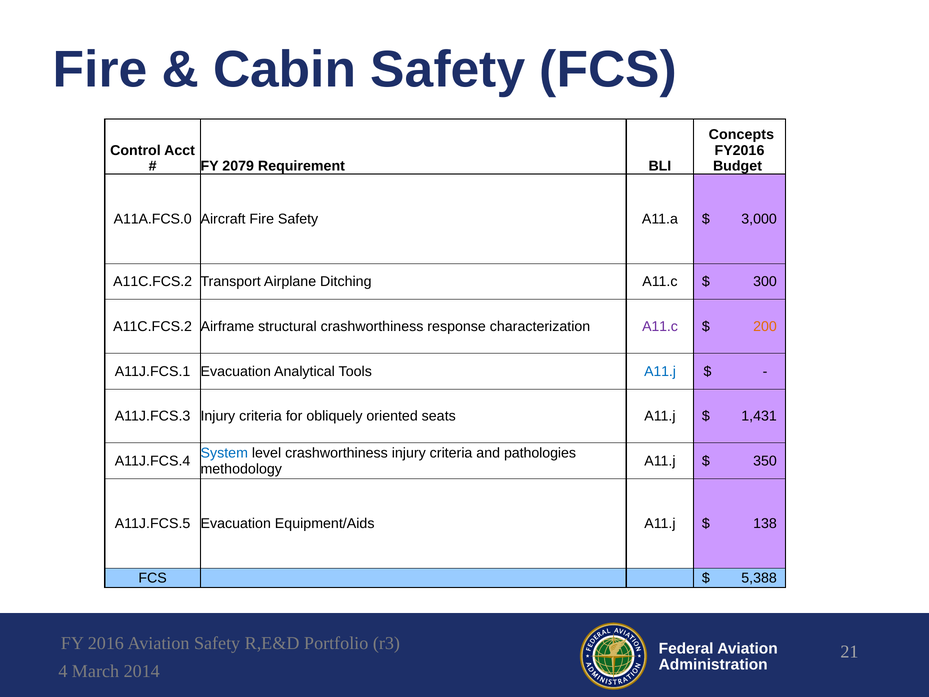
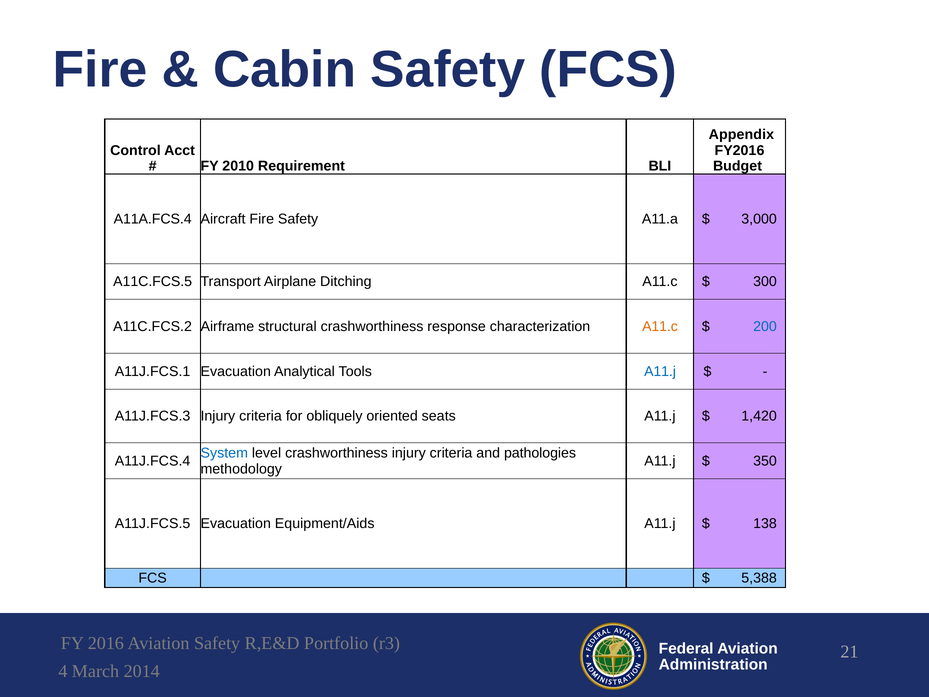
Concepts: Concepts -> Appendix (741, 135)
2079: 2079 -> 2010 (238, 166)
A11A.FCS.0: A11A.FCS.0 -> A11A.FCS.4 (153, 219)
A11C.FCS.2: A11C.FCS.2 -> A11C.FCS.5 (153, 282)
A11.c colour: purple -> orange (660, 326)
200 colour: orange -> blue (765, 326)
1,431: 1,431 -> 1,420 (759, 416)
